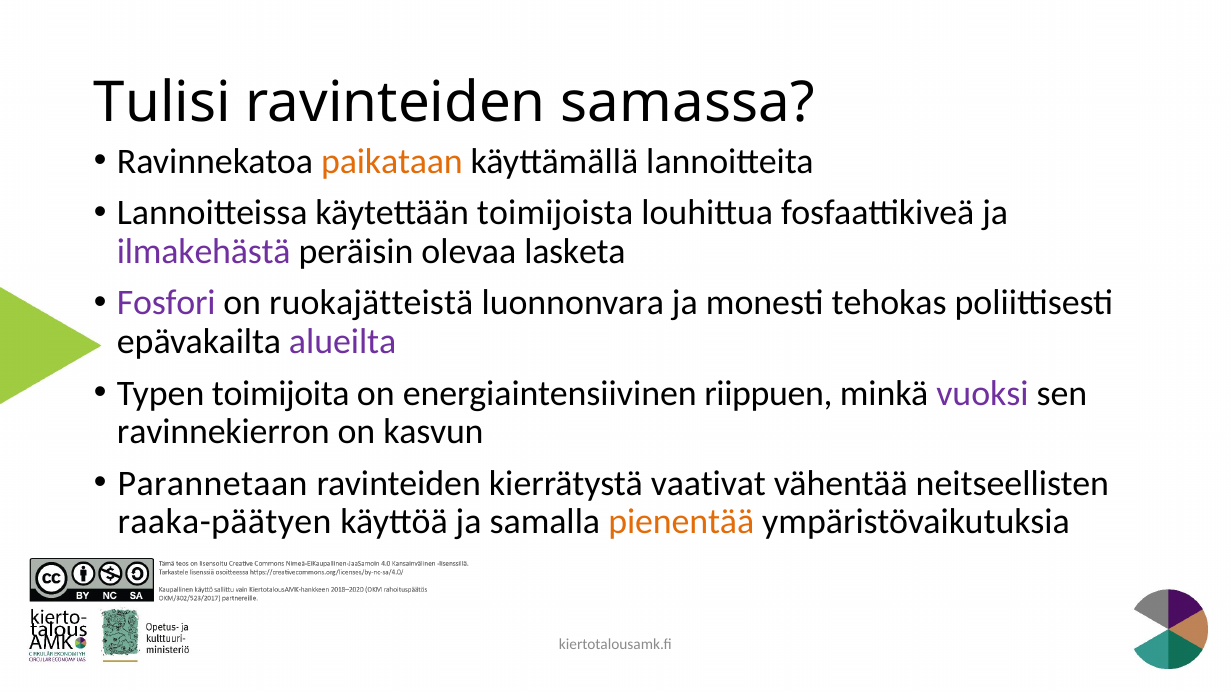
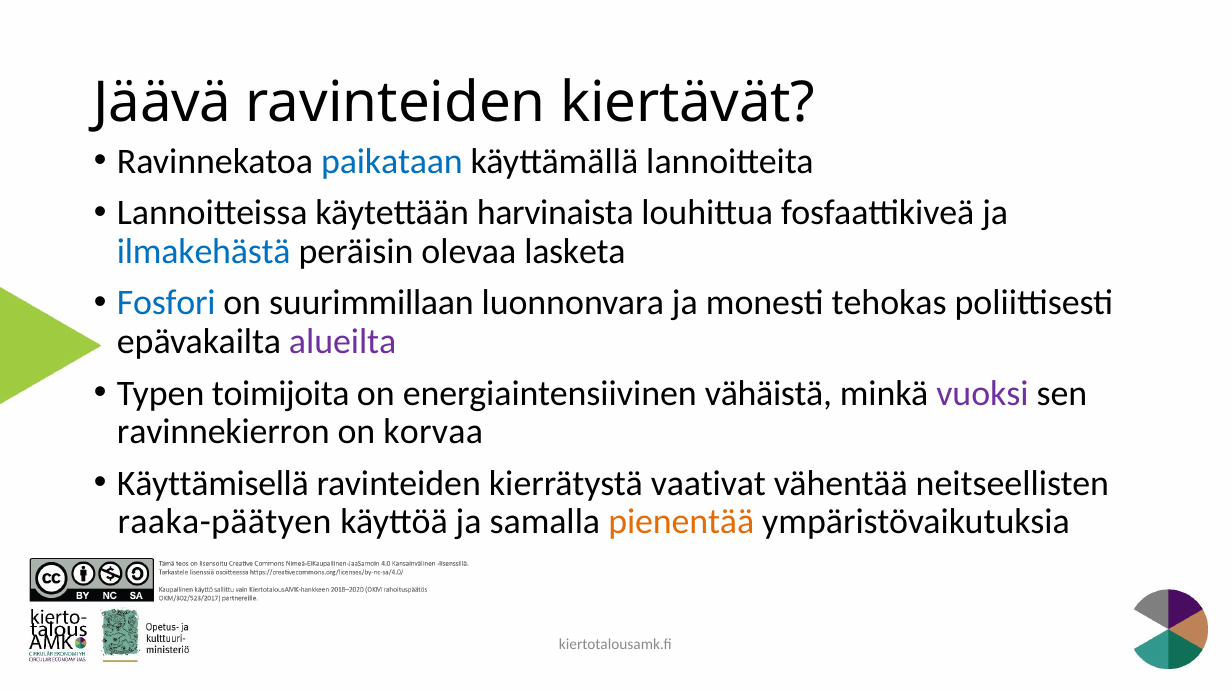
Tulisi: Tulisi -> Jäävä (163, 103)
samassa: samassa -> kiertävät (688, 103)
paikataan colour: orange -> blue (392, 161)
toimijoista: toimijoista -> harvinaista (555, 213)
ilmakehästä colour: purple -> blue (204, 252)
Fosfori colour: purple -> blue (166, 303)
ruokajätteistä: ruokajätteistä -> suurimmillaan (371, 303)
riippuen: riippuen -> vähäistä (768, 393)
kasvun: kasvun -> korvaa (433, 432)
Parannetaan: Parannetaan -> Käyttämisellä (213, 484)
